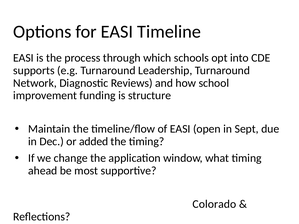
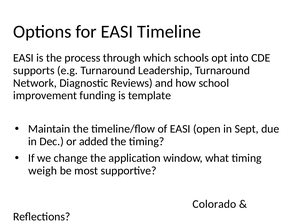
structure: structure -> template (150, 96)
ahead: ahead -> weigh (43, 171)
